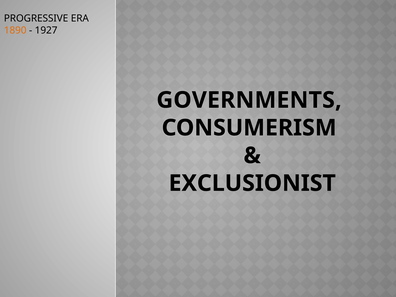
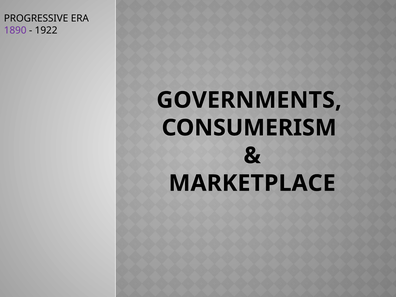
1890 colour: orange -> purple (15, 30)
1927: 1927 -> 1922 (46, 30)
EXCLUSIONIST: EXCLUSIONIST -> MARKETPLACE (252, 183)
